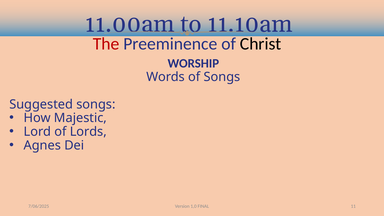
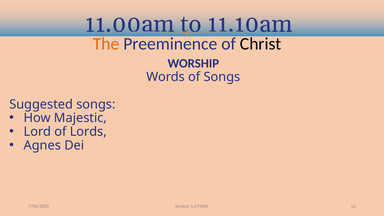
The colour: red -> orange (106, 44)
